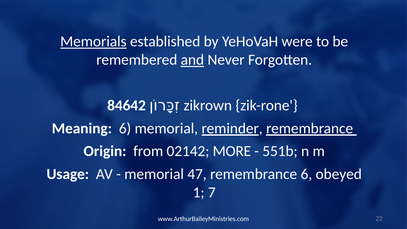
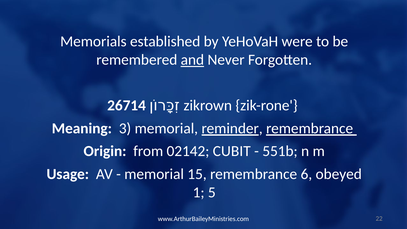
Memorials underline: present -> none (93, 42)
84642: 84642 -> 26714 (127, 106)
Meaning 6: 6 -> 3 (125, 128)
MORE: MORE -> CUBIT (232, 151)
47: 47 -> 15 (197, 174)
7: 7 -> 5 (212, 192)
